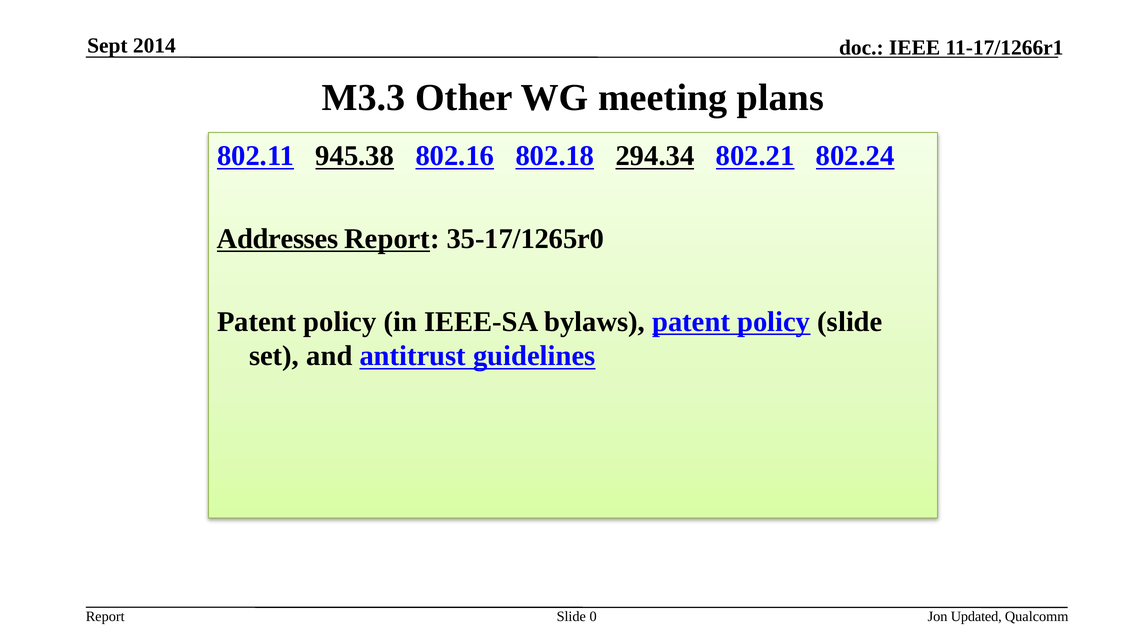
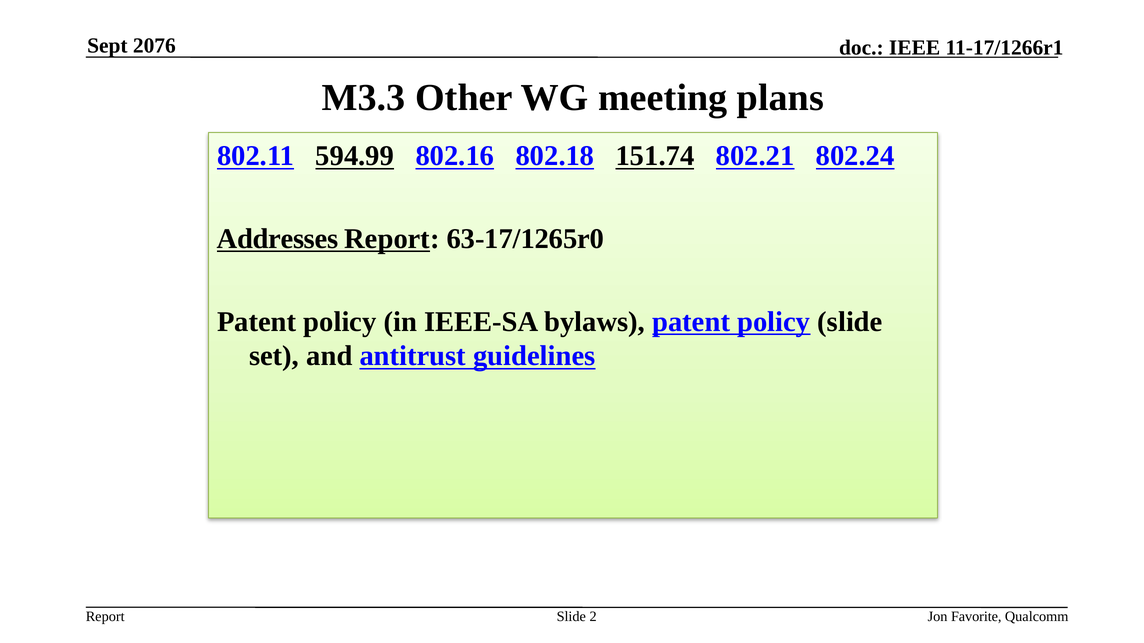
2014: 2014 -> 2076 (154, 45)
945.38: 945.38 -> 594.99 (355, 156)
294.34: 294.34 -> 151.74 (655, 156)
35-17/1265r0: 35-17/1265r0 -> 63-17/1265r0 (525, 239)
0: 0 -> 2 (593, 617)
Updated: Updated -> Favorite (976, 617)
